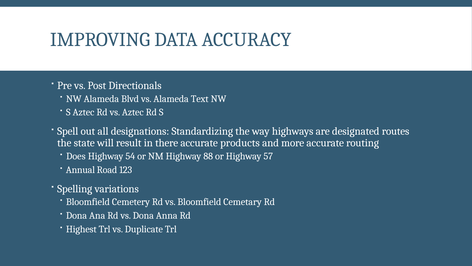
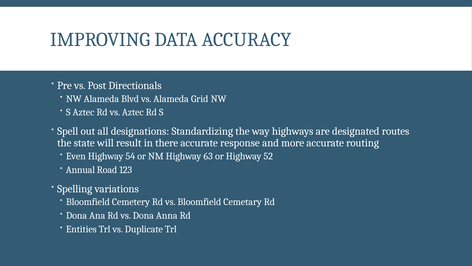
Text: Text -> Grid (200, 99)
products: products -> response (240, 143)
Does: Does -> Even (76, 156)
88: 88 -> 63 (208, 156)
57: 57 -> 52 (268, 156)
Highest: Highest -> Entities (81, 229)
